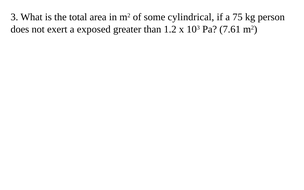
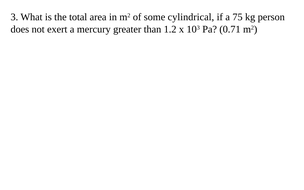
exposed: exposed -> mercury (94, 29)
7.61: 7.61 -> 0.71 (230, 29)
